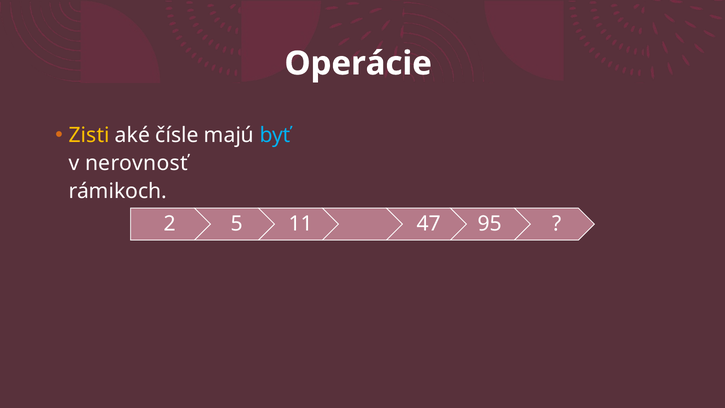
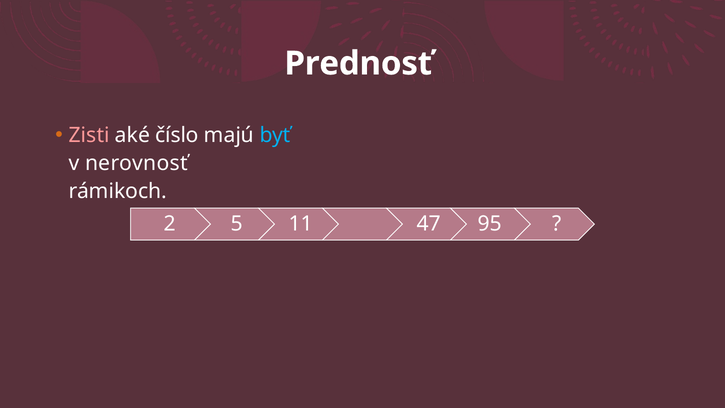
Operácie: Operácie -> Prednosť (358, 63)
Zisti colour: yellow -> pink (89, 135)
čísle: čísle -> číslo (177, 135)
